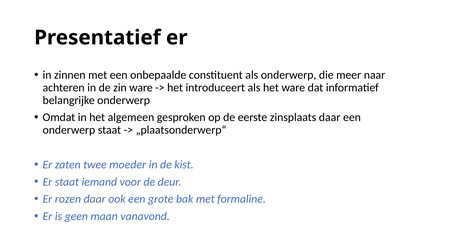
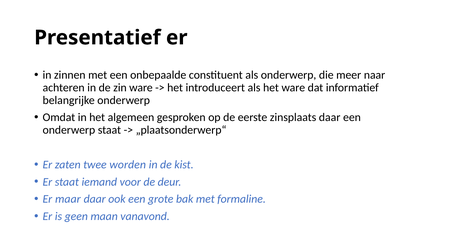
moeder: moeder -> worden (128, 165)
rozen: rozen -> maar (68, 200)
